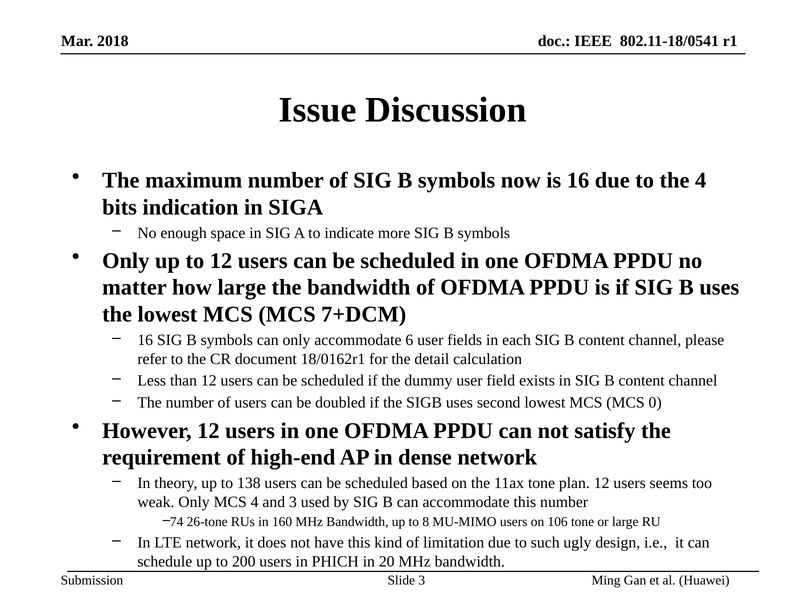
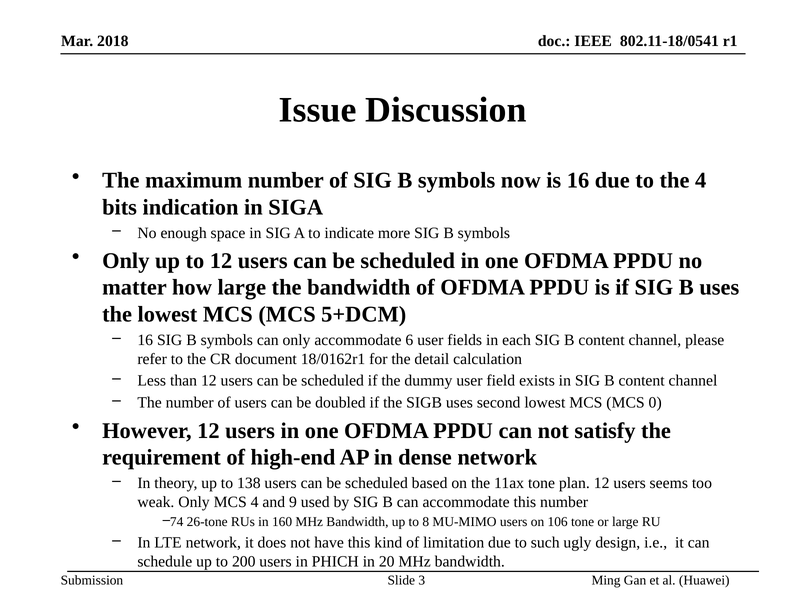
7+DCM: 7+DCM -> 5+DCM (364, 314)
and 3: 3 -> 9 (293, 501)
